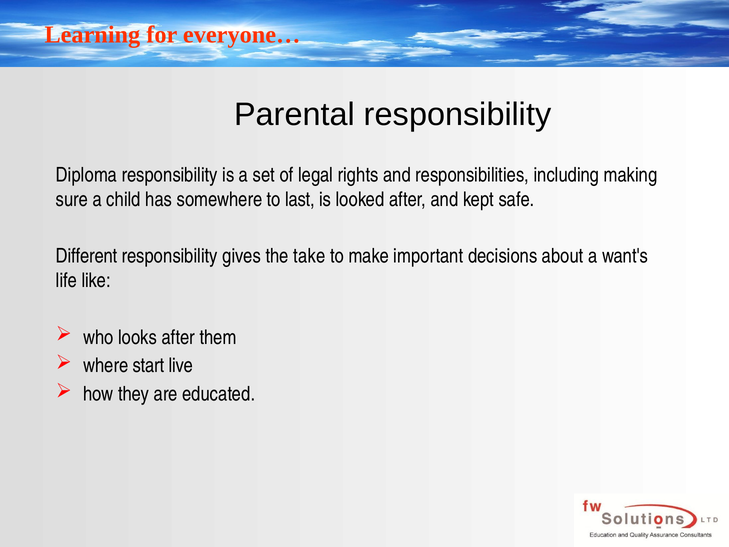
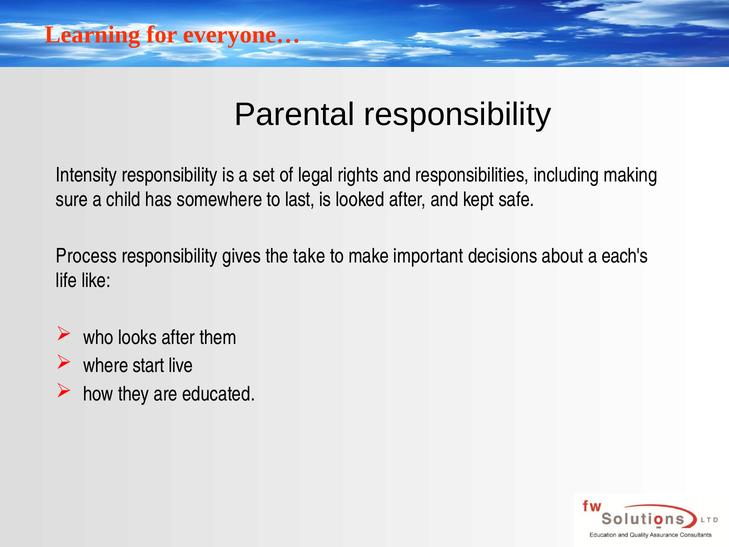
Diploma: Diploma -> Intensity (87, 175)
Different: Different -> Process (86, 256)
want's: want's -> each's (625, 256)
